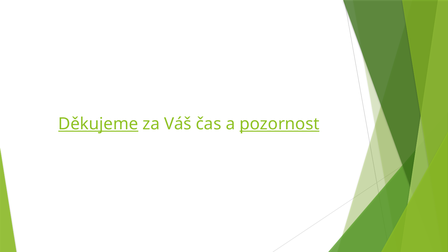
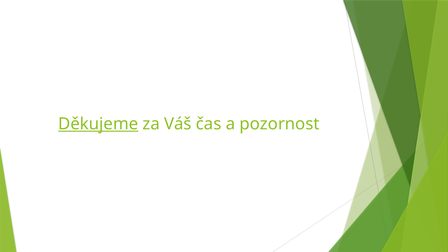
pozornost underline: present -> none (280, 124)
